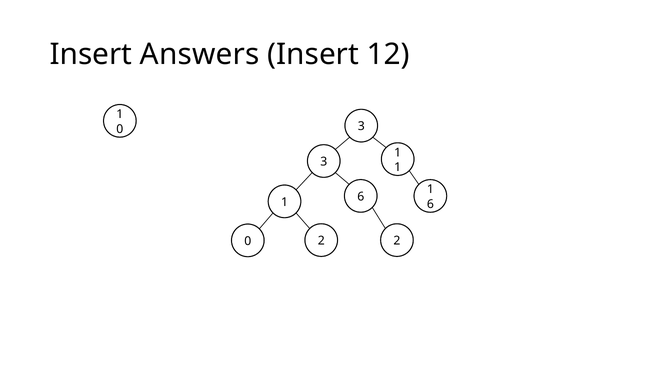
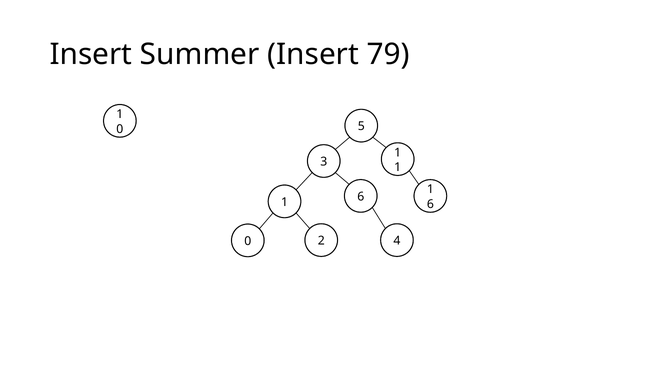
Answers: Answers -> Summer (200, 55)
12: 12 -> 79 (388, 55)
0 3: 3 -> 5 (361, 126)
2 2: 2 -> 4 (397, 241)
